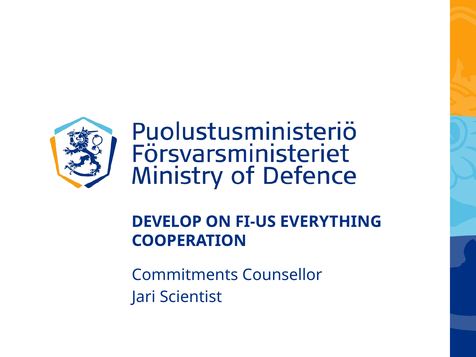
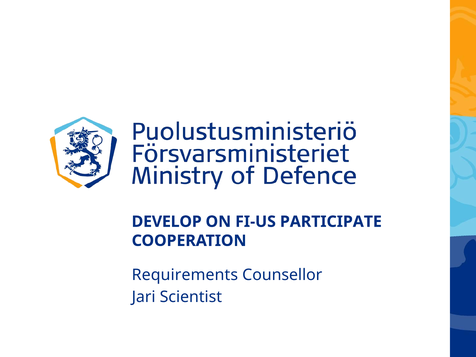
EVERYTHING: EVERYTHING -> PARTICIPATE (331, 222)
Commitments: Commitments -> Requirements (185, 275)
